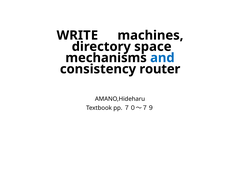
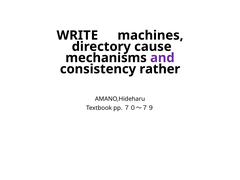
space: space -> cause (153, 47)
and colour: blue -> purple (162, 58)
router: router -> rather (160, 69)
